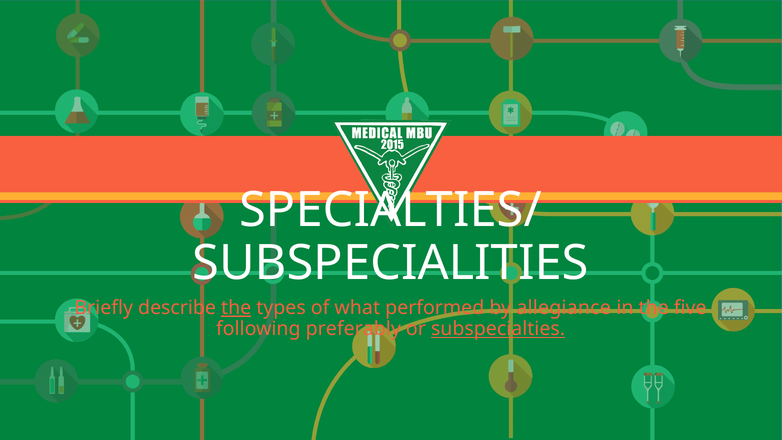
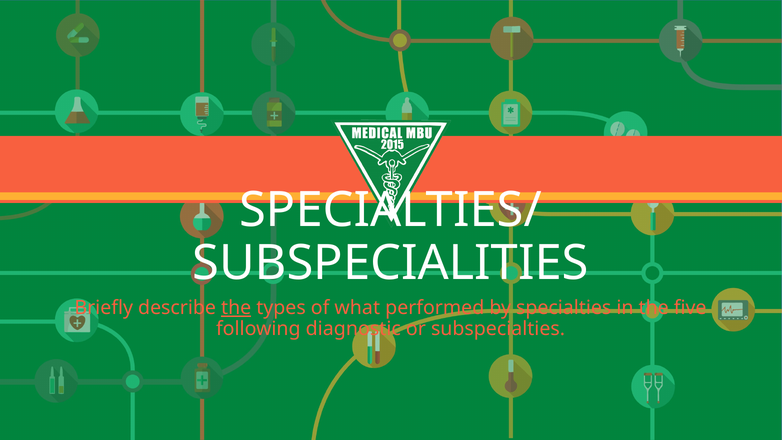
allegiance: allegiance -> specialties (564, 308)
preferably: preferably -> diagnostic (353, 329)
subspecialties underline: present -> none (498, 329)
